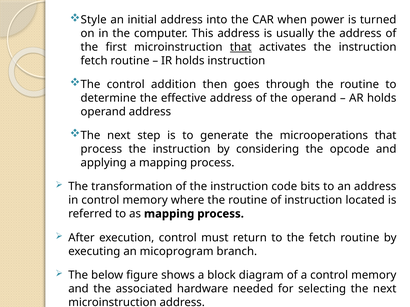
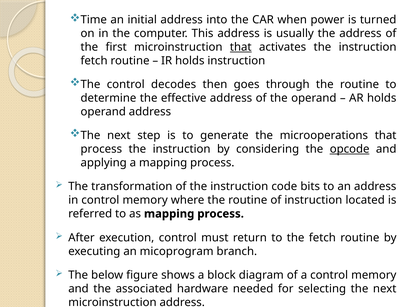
Style: Style -> Time (94, 20)
addition: addition -> decodes (174, 85)
opcode underline: none -> present (350, 149)
